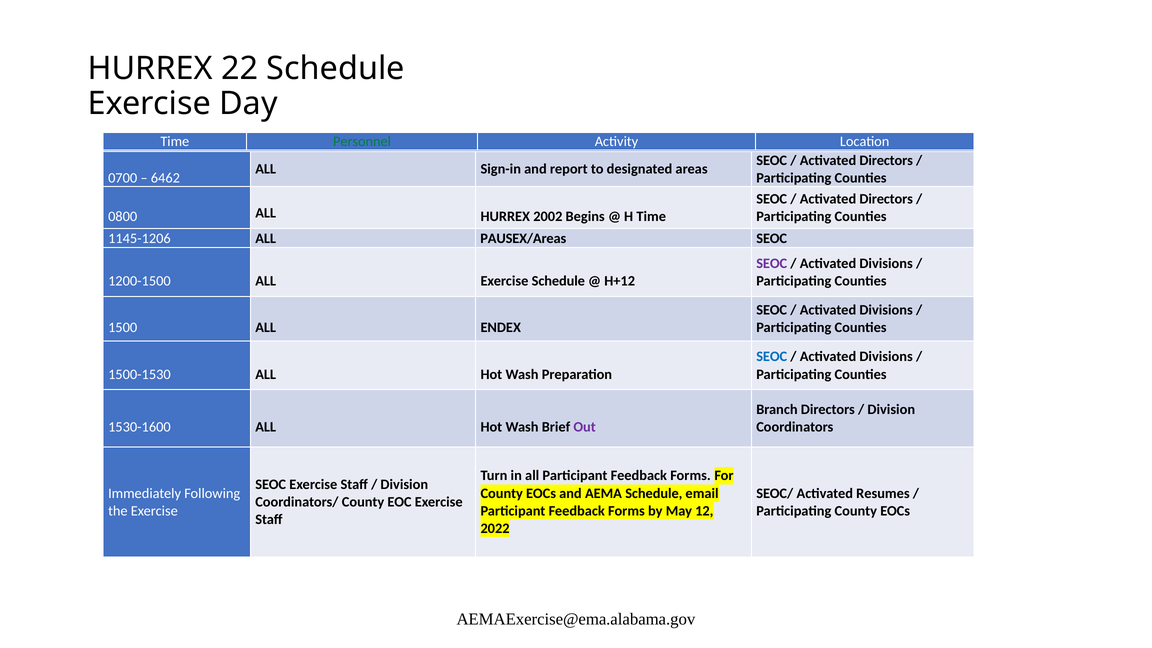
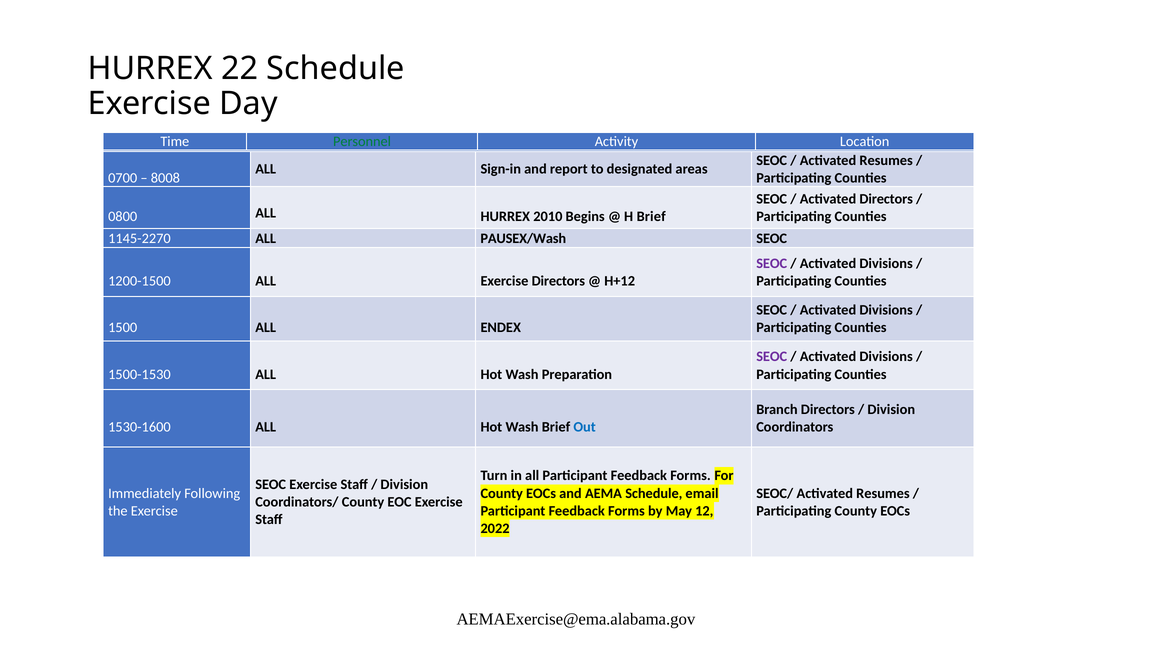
Directors: Directors -> Resumes (886, 160)
6462: 6462 -> 8008 (165, 178)
2002: 2002 -> 2010 (548, 217)
H Time: Time -> Brief (651, 217)
1145-1206: 1145-1206 -> 1145-2270 (139, 238)
PAUSEX/Areas: PAUSEX/Areas -> PAUSEX/Wash (523, 238)
Exercise Schedule: Schedule -> Directors (558, 281)
SEOC colour: blue -> purple (772, 357)
Out colour: purple -> blue (585, 427)
